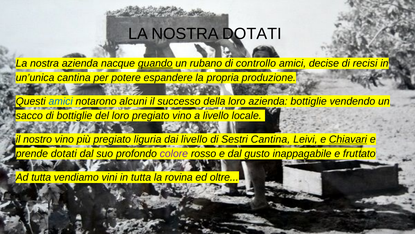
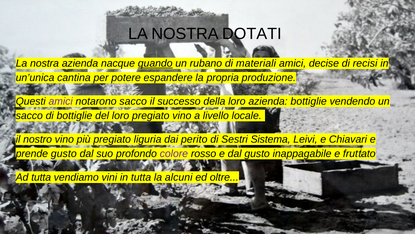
controllo: controllo -> materiali (256, 63)
amici colour: blue -> purple (61, 101)
notarono alcuni: alcuni -> sacco (133, 101)
dai livello: livello -> perito (194, 139)
Sestri Cantina: Cantina -> Sistema (271, 139)
Chiavari underline: present -> none (348, 139)
prende dotati: dotati -> gusto (64, 153)
rovina: rovina -> alcuni (179, 177)
